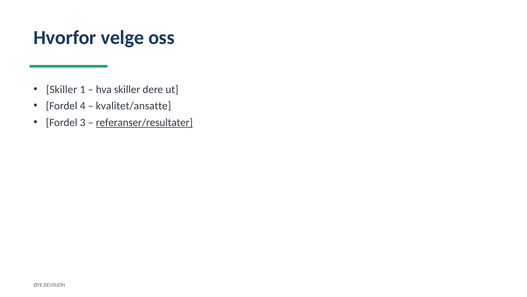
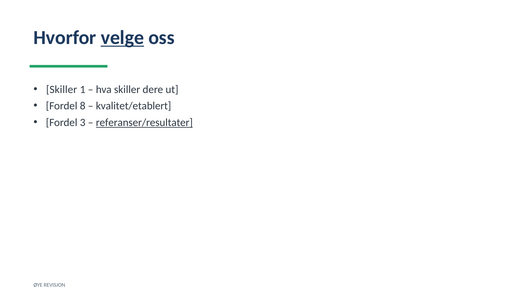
velge underline: none -> present (122, 38)
4: 4 -> 8 (83, 106)
kvalitet/ansatte: kvalitet/ansatte -> kvalitet/etablert (134, 106)
